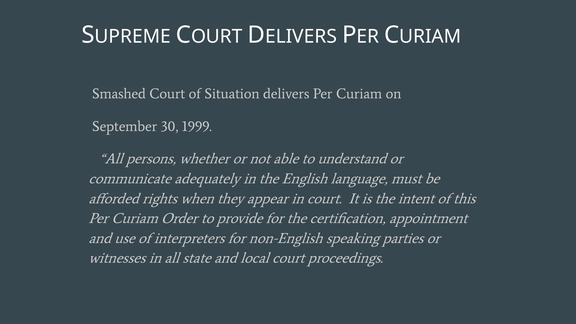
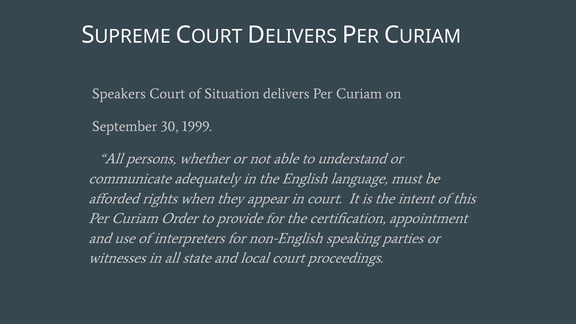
Smashed: Smashed -> Speakers (119, 94)
